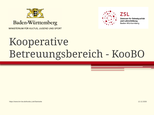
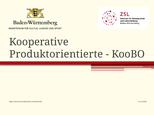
Betreuungsbereich: Betreuungsbereich -> Produktorientierte (56, 54)
